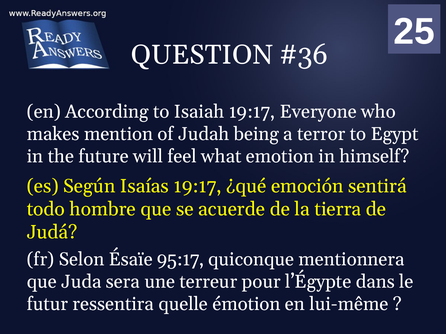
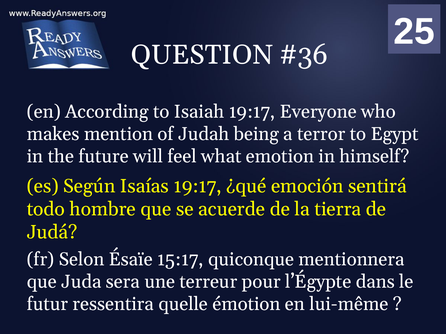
95:17: 95:17 -> 15:17 (180, 260)
